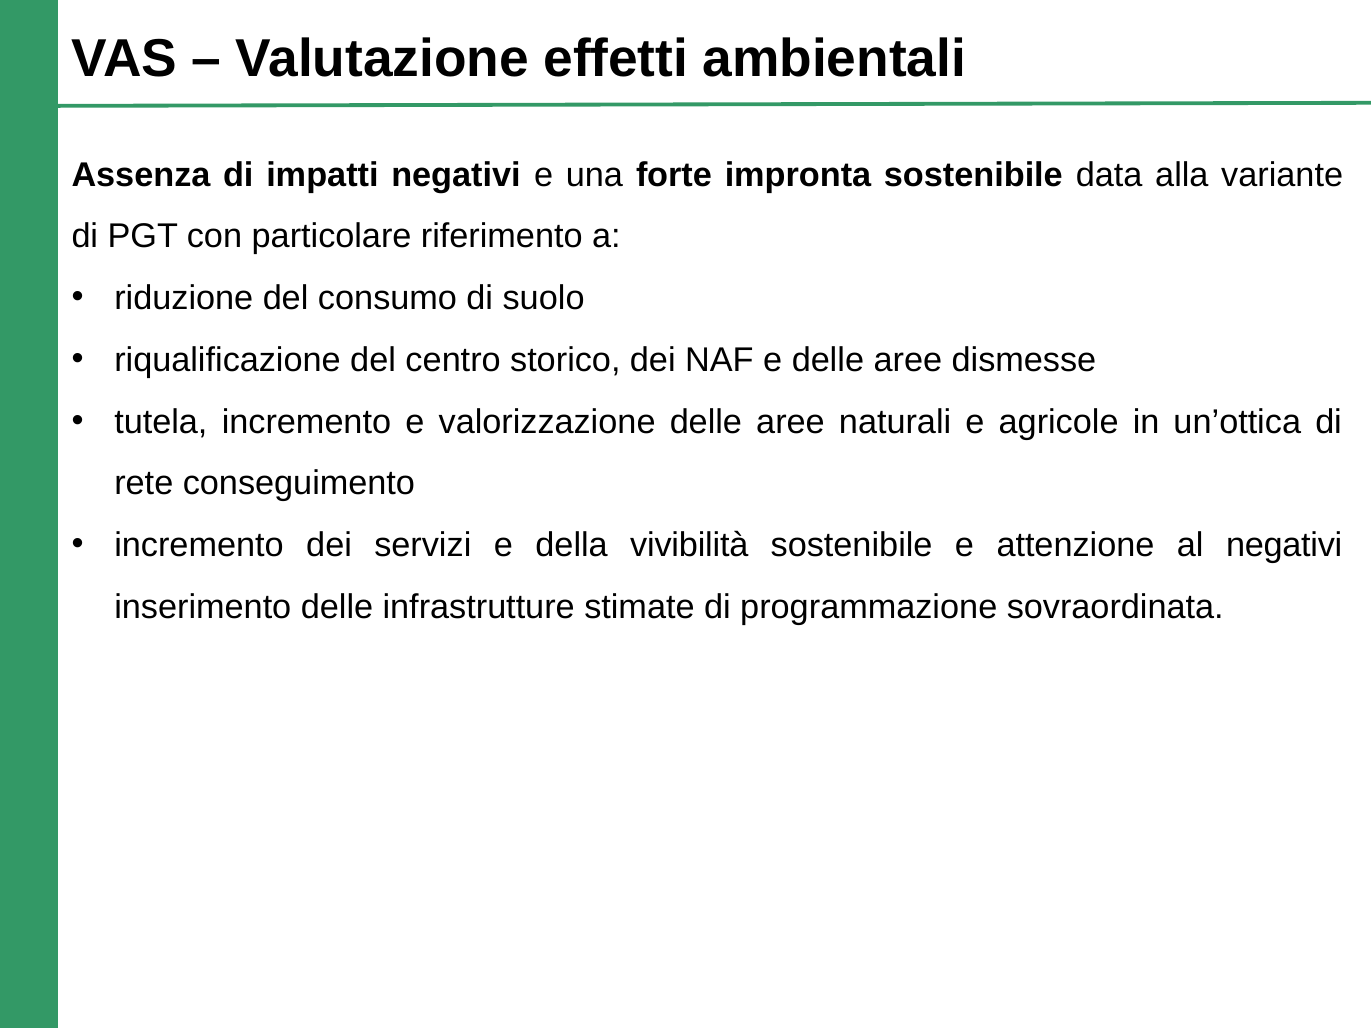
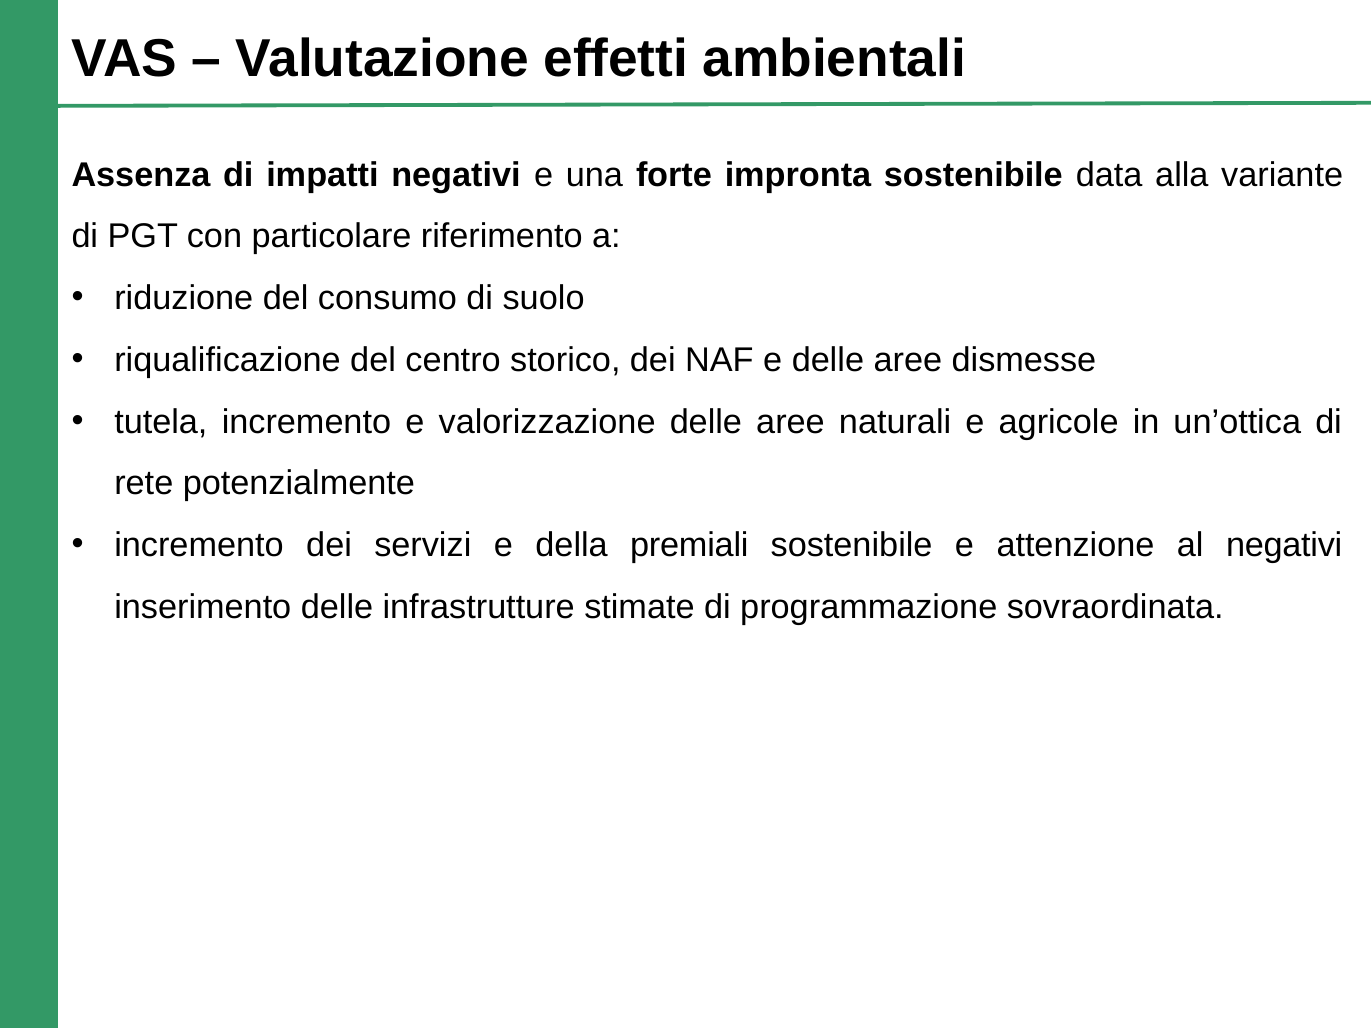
conseguimento: conseguimento -> potenzialmente (299, 483)
vivibilità: vivibilità -> premiali (689, 545)
